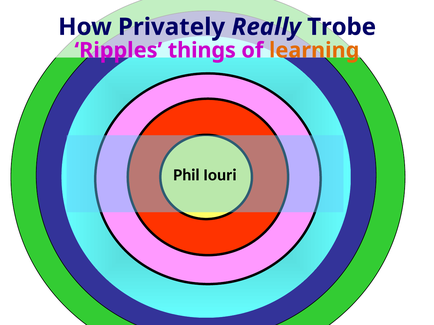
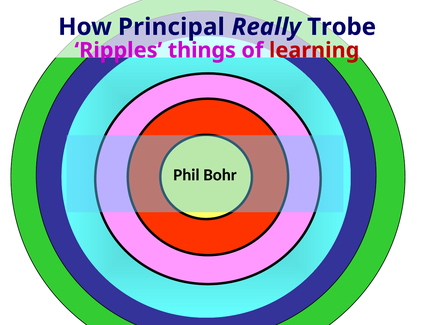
Privately: Privately -> Principal (171, 27)
learning colour: orange -> red (314, 50)
Iouri: Iouri -> Bohr (220, 175)
